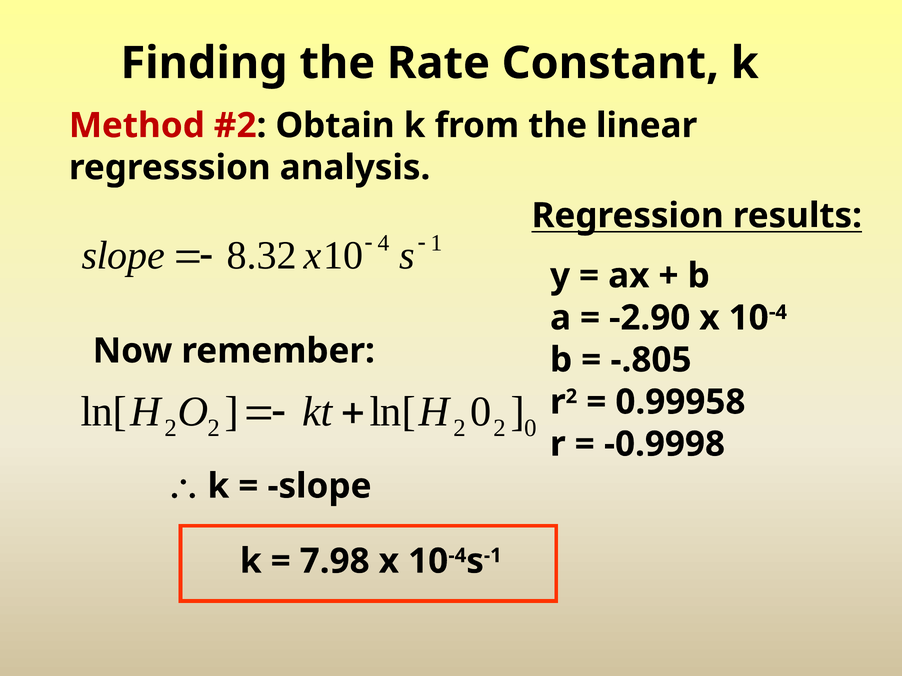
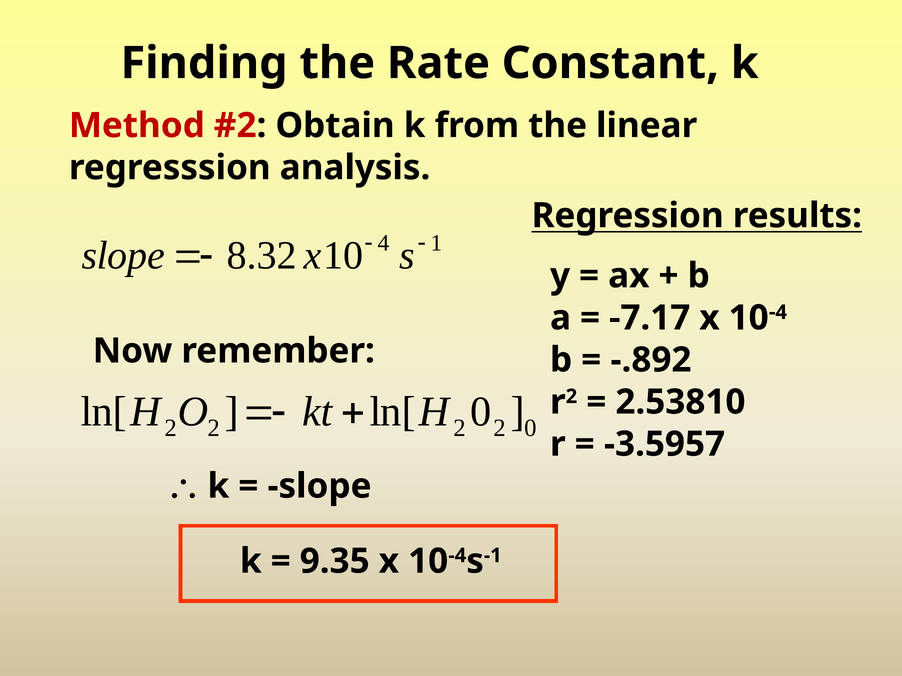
-2.90: -2.90 -> -7.17 (650, 318)
-.805: -.805 -> -.892 (651, 360)
0.99958: 0.99958 -> 2.53810 (680, 402)
-0.9998: -0.9998 -> -3.5957 (664, 444)
7.98: 7.98 -> 9.35 (335, 562)
